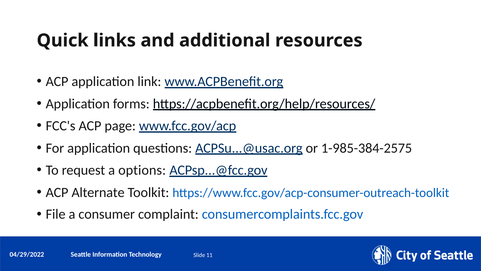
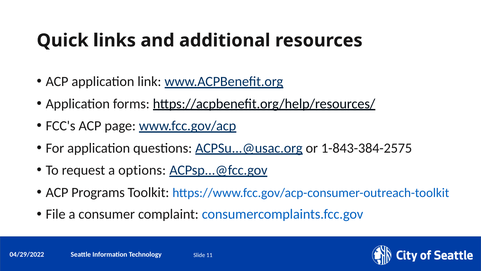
1-985-384-2575: 1-985-384-2575 -> 1-843-384-2575 (367, 148)
Alternate: Alternate -> Programs (98, 192)
